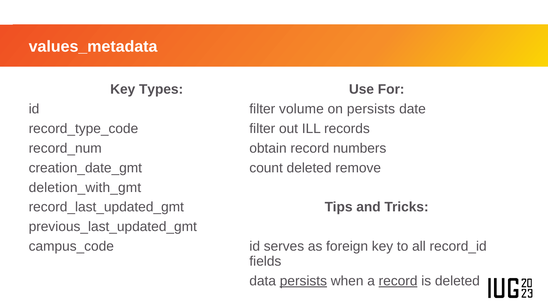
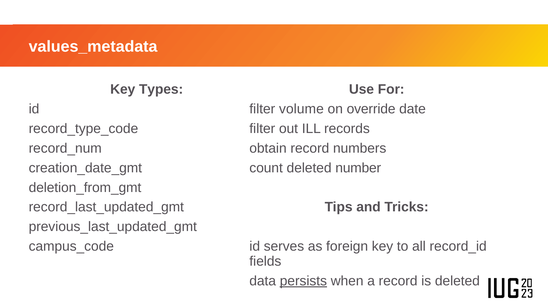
on persists: persists -> override (371, 109)
remove: remove -> number (358, 168)
deletion_with_gmt: deletion_with_gmt -> deletion_from_gmt (85, 188)
record underline: present -> none (398, 281)
